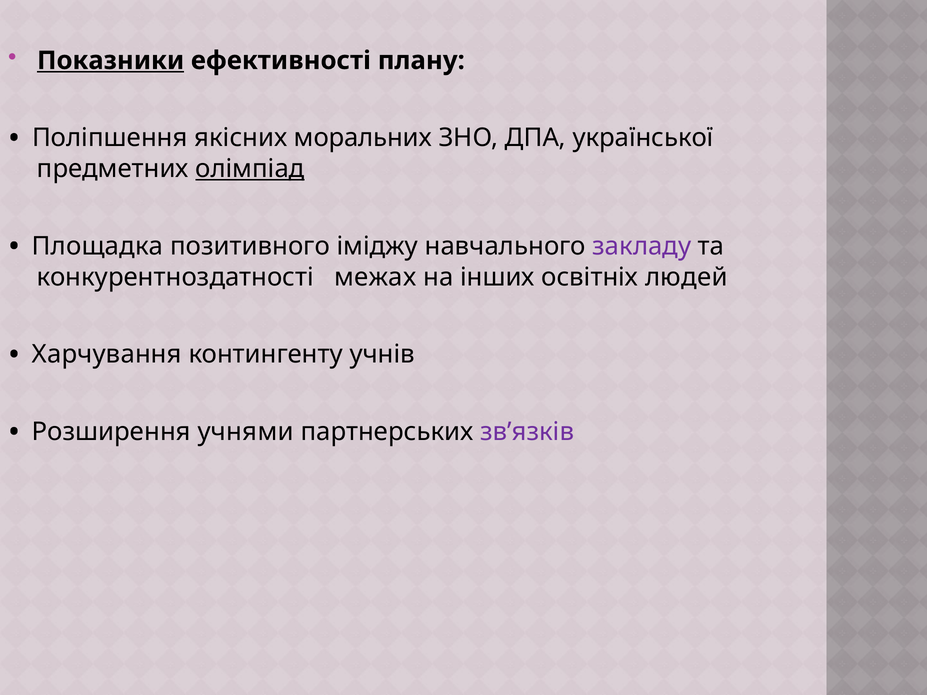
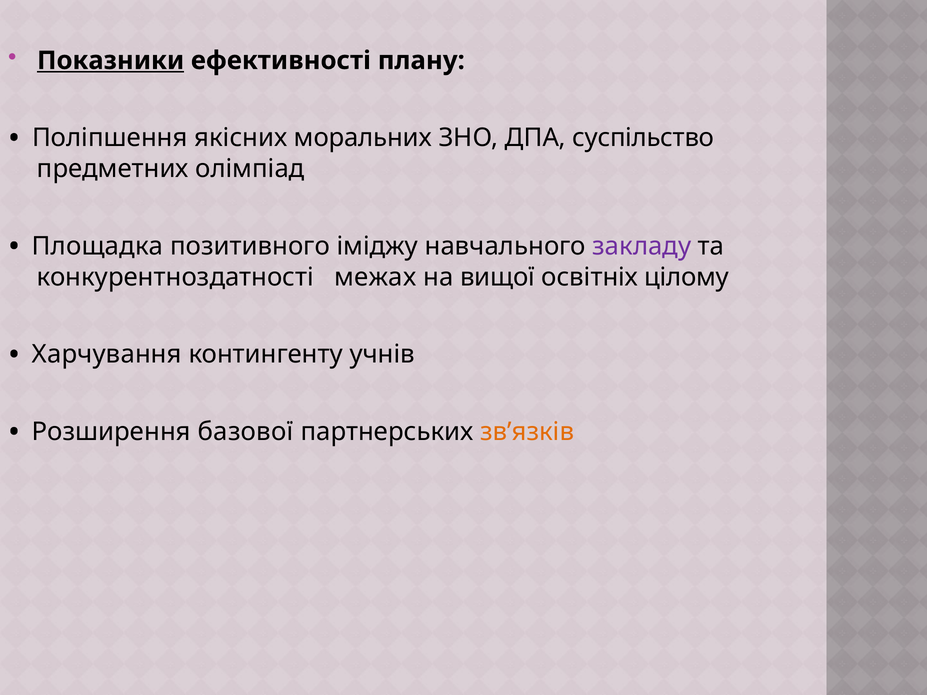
української: української -> суспільство (643, 138)
олімпіад underline: present -> none (250, 169)
інших: інших -> вищої (498, 277)
людей: людей -> цілому (687, 277)
учнями: учнями -> базової (246, 432)
зв’язків colour: purple -> orange (527, 432)
